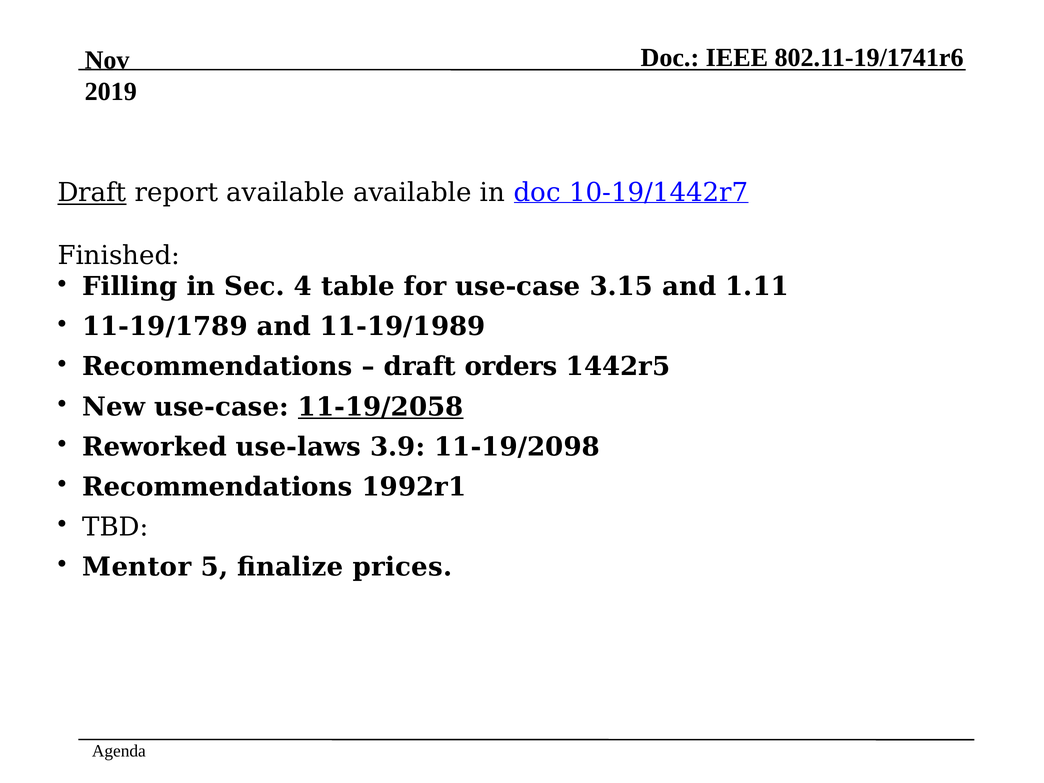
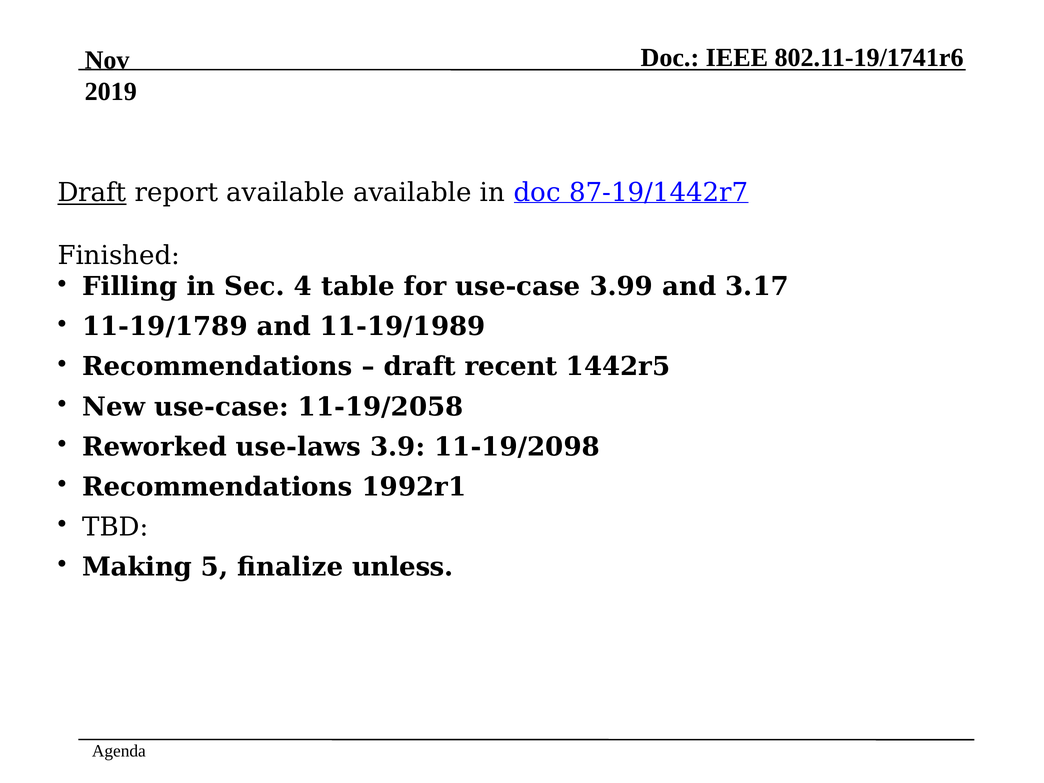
10-19/1442r7: 10-19/1442r7 -> 87-19/1442r7 (659, 193)
3.15: 3.15 -> 3.99 (621, 287)
1.11: 1.11 -> 3.17 (757, 287)
orders: orders -> recent (511, 367)
11-19/2058 underline: present -> none (381, 407)
Mentor: Mentor -> Making (137, 567)
prices: prices -> unless (403, 567)
